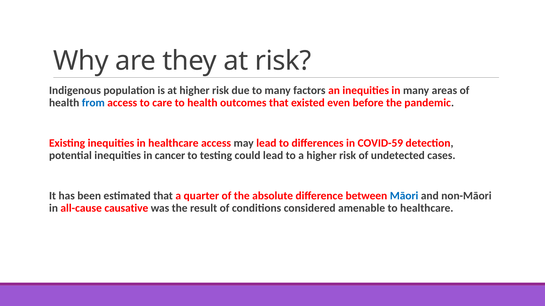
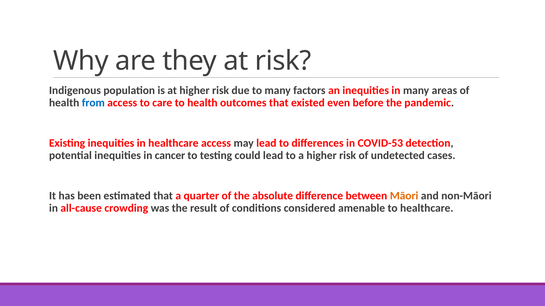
COVID-59: COVID-59 -> COVID-53 (380, 143)
Māori colour: blue -> orange (404, 196)
causative: causative -> crowding (126, 208)
